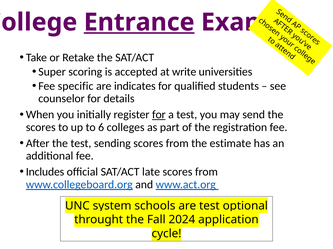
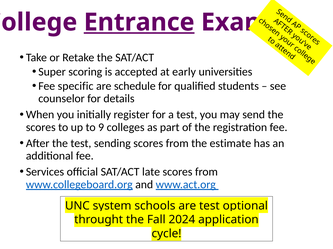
write: write -> early (184, 72)
indicates: indicates -> schedule (135, 86)
for underline: present -> none (159, 115)
6: 6 -> 9 (101, 128)
Includes: Includes -> Services (45, 172)
